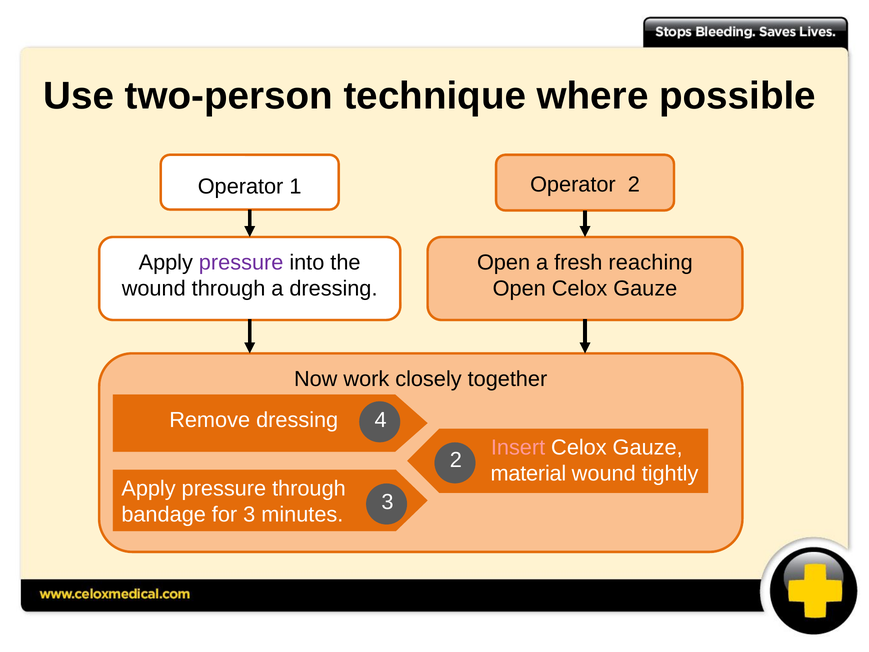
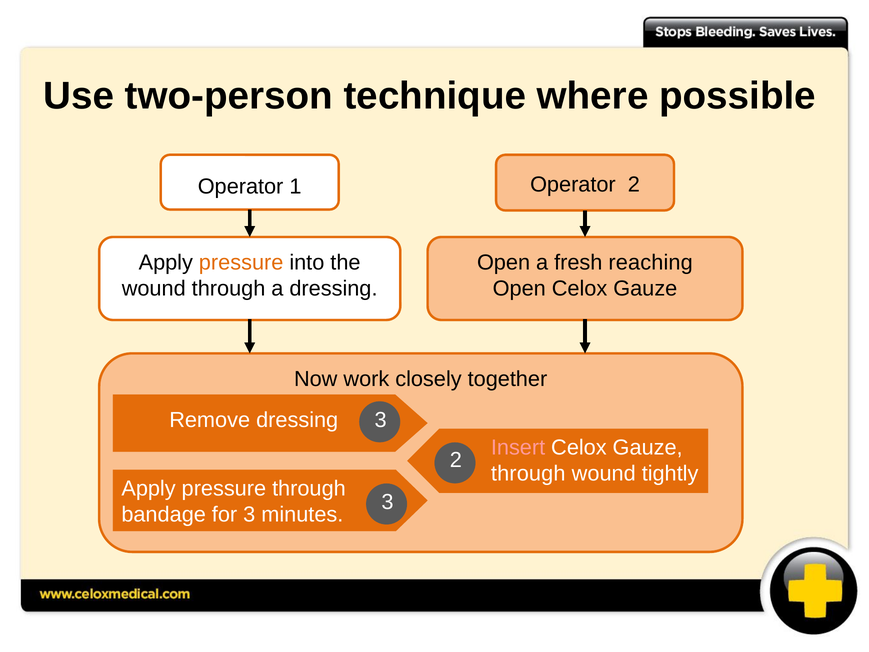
pressure colour: purple -> orange (241, 263)
dressing 4: 4 -> 3 (381, 420)
material: material -> through (528, 473)
